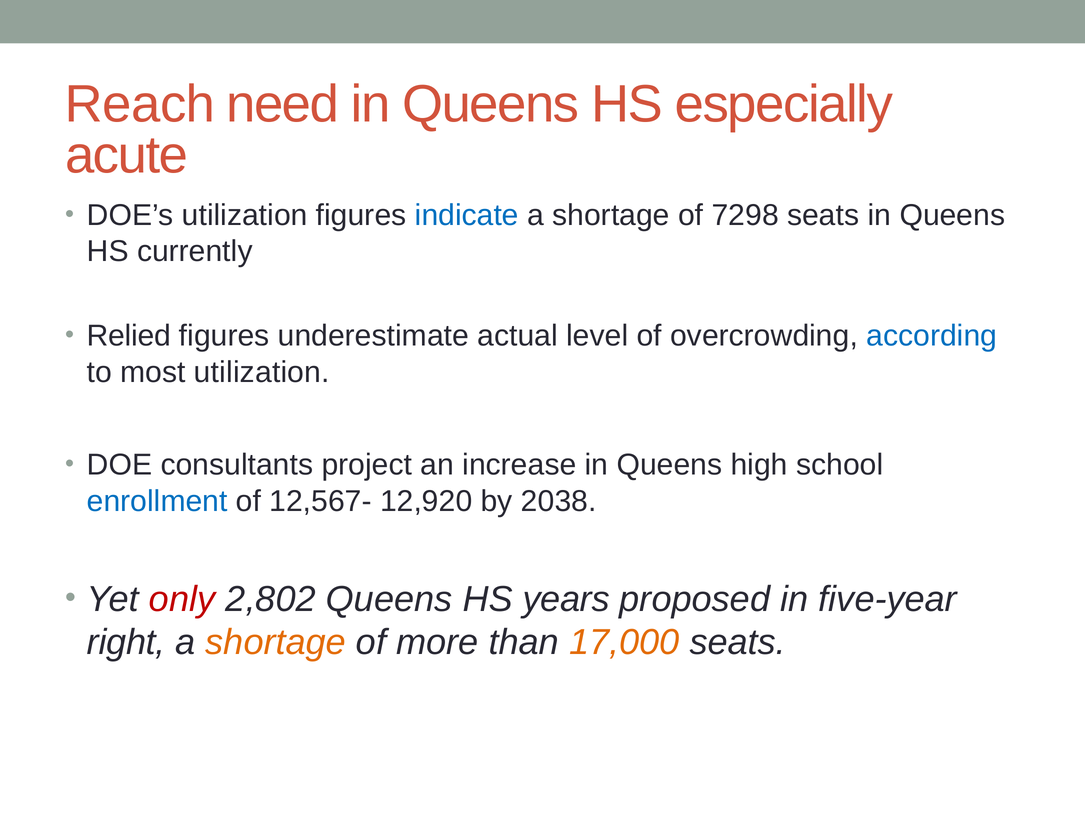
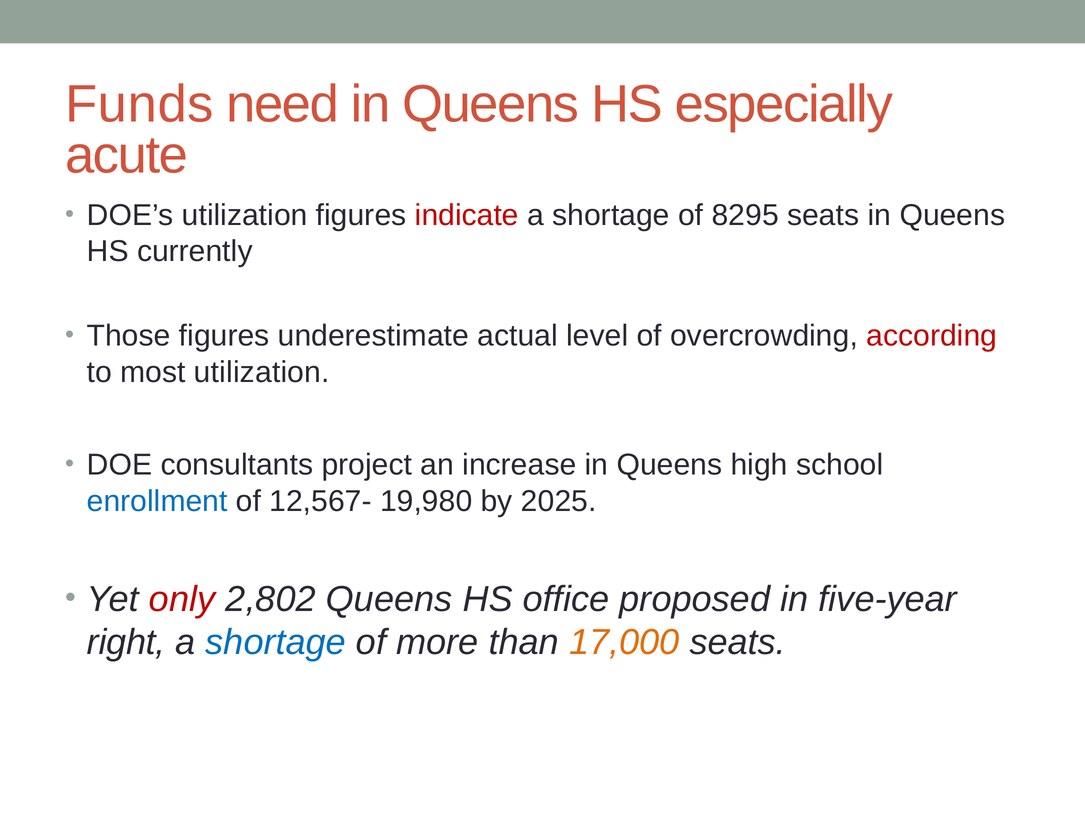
Reach: Reach -> Funds (140, 105)
indicate colour: blue -> red (467, 216)
7298: 7298 -> 8295 (745, 216)
Relied: Relied -> Those (129, 336)
according colour: blue -> red (932, 336)
12,920: 12,920 -> 19,980 (426, 502)
2038: 2038 -> 2025 (559, 502)
years: years -> office (566, 600)
shortage colour: orange -> blue (276, 643)
